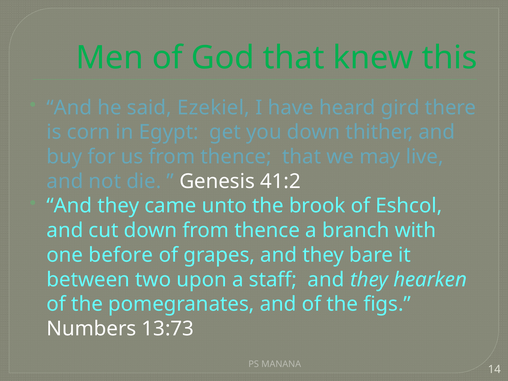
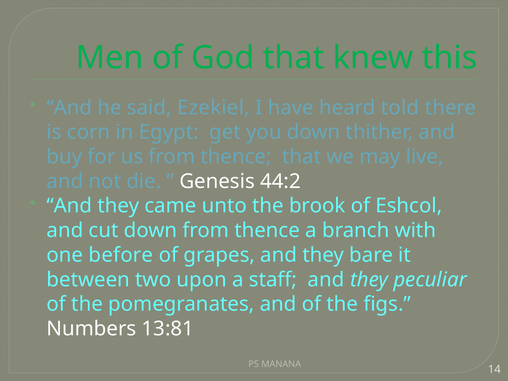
gird: gird -> told (400, 108)
41:2: 41:2 -> 44:2 (280, 181)
hearken: hearken -> peculiar (430, 280)
13:73: 13:73 -> 13:81 (168, 329)
